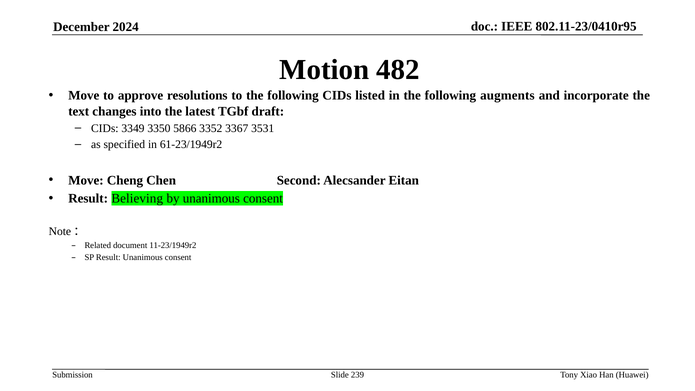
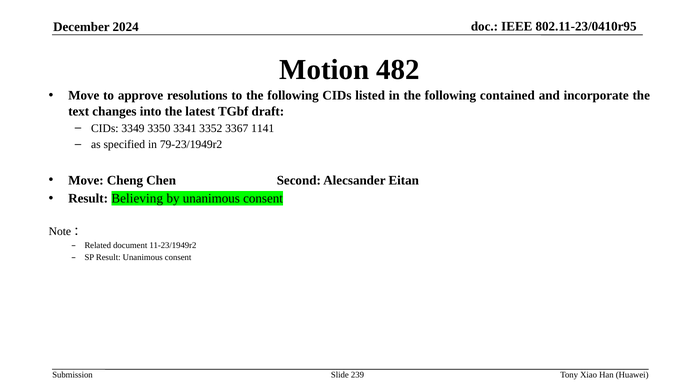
augments: augments -> contained (507, 96)
5866: 5866 -> 3341 (185, 128)
3531: 3531 -> 1141 (263, 128)
61-23/1949r2: 61-23/1949r2 -> 79-23/1949r2 (191, 144)
